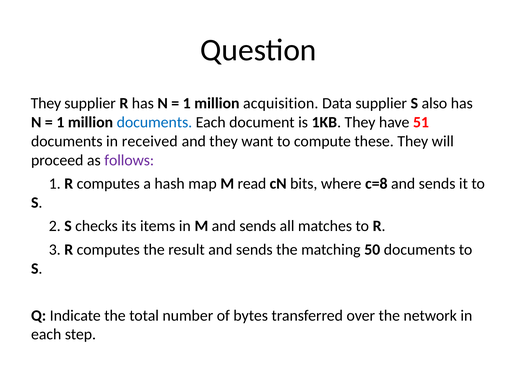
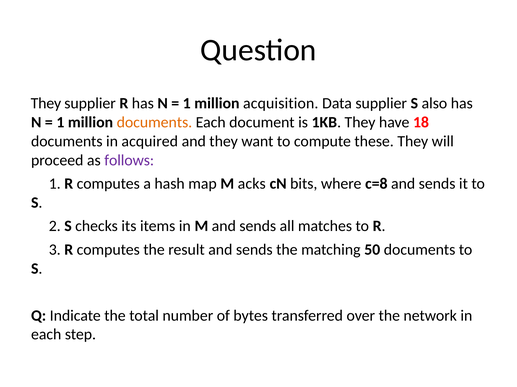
documents colour: blue -> orange (154, 123)
51: 51 -> 18 (421, 123)
received: received -> acquired (150, 142)
read: read -> acks (252, 184)
